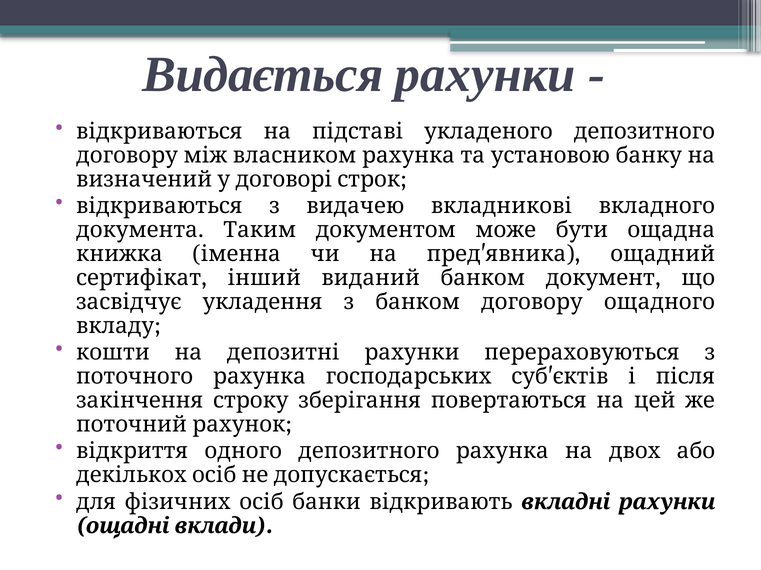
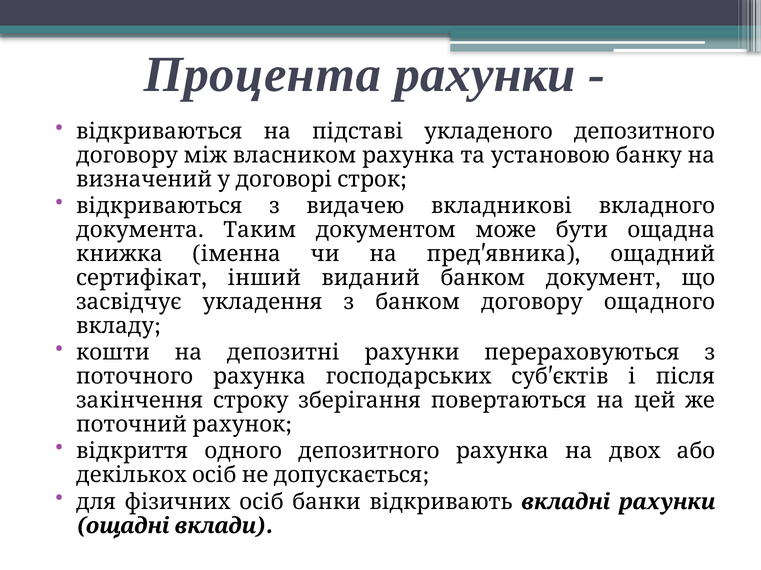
Видається: Видається -> Процента (262, 75)
